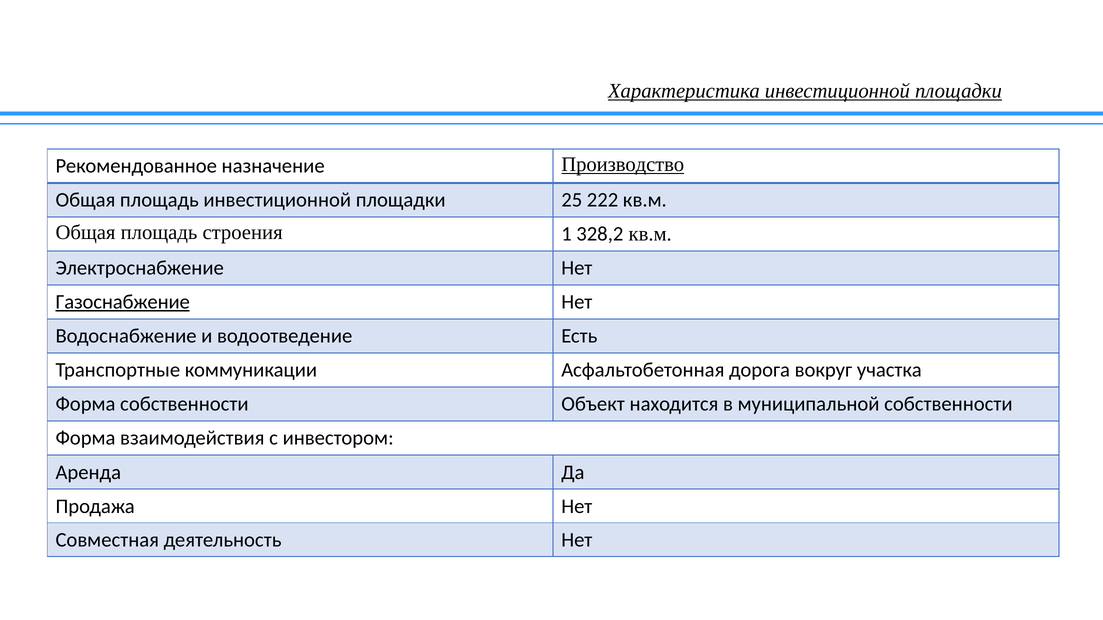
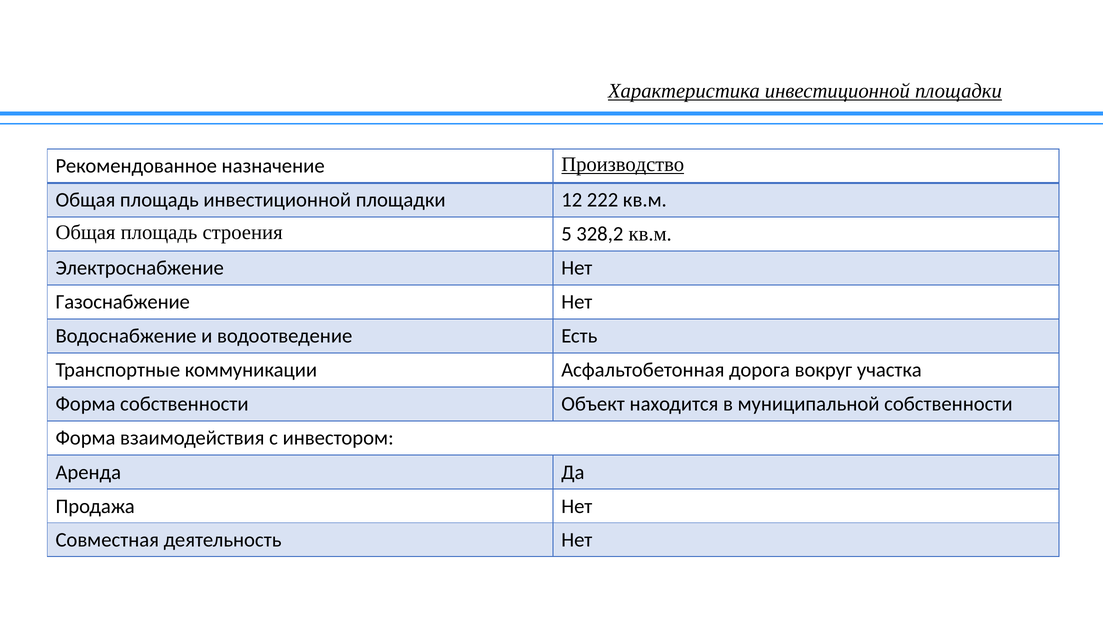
25: 25 -> 12 (572, 200)
1: 1 -> 5 (567, 234)
Газоснабжение underline: present -> none (123, 302)
